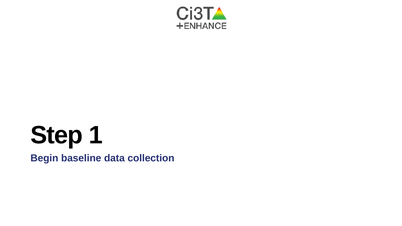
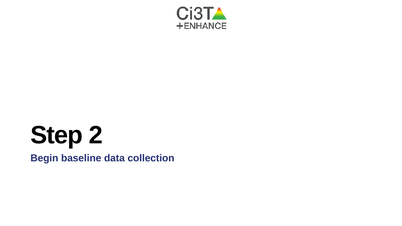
1: 1 -> 2 (96, 135)
